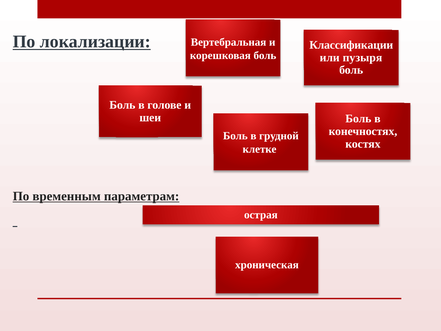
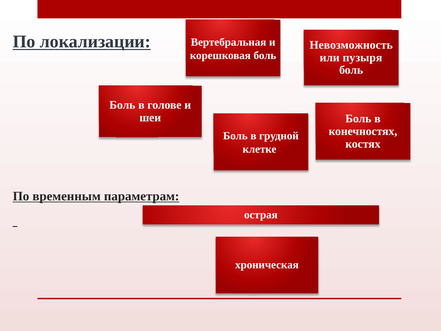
Классификации: Классификации -> Невозможность (351, 45)
